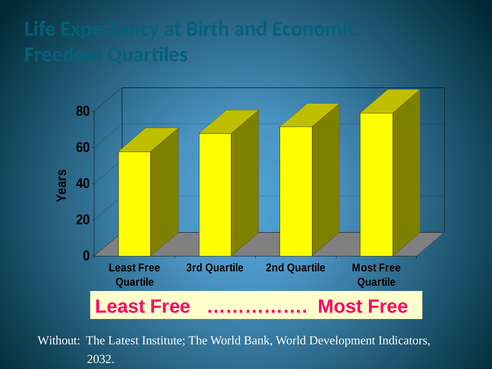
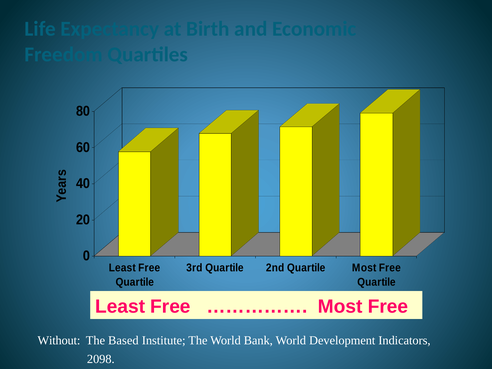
Latest: Latest -> Based (123, 340)
2032: 2032 -> 2098 (101, 359)
